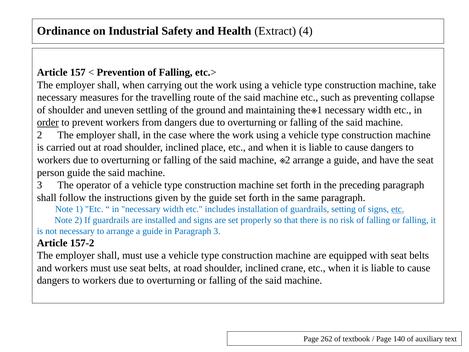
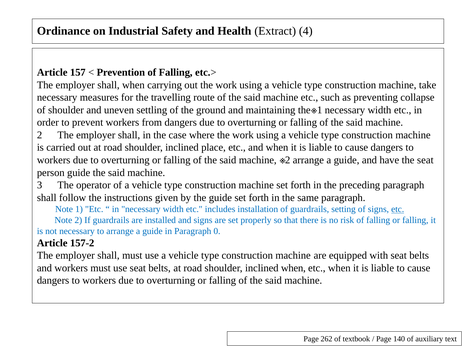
order underline: present -> none (48, 122)
Paragraph 3: 3 -> 0 (217, 231)
inclined crane: crane -> when (293, 268)
